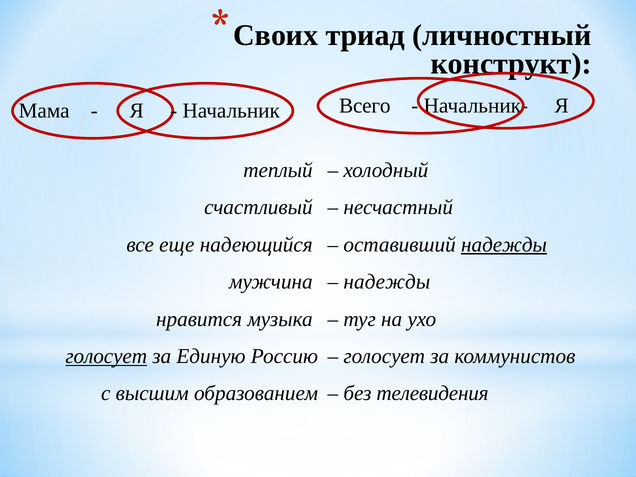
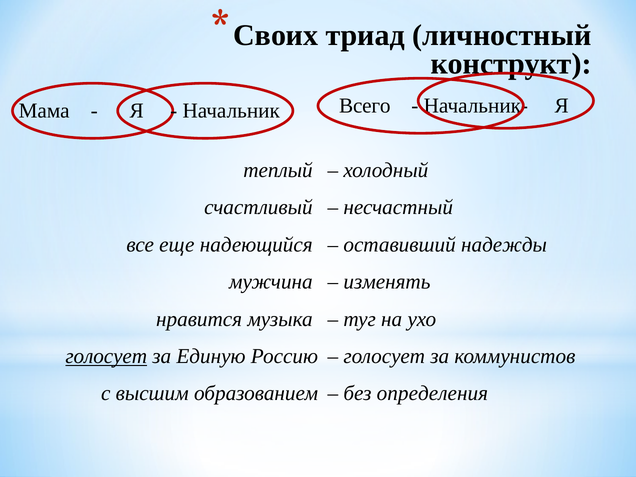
надежды underline: present -> none (504, 245)
надежды: надежды -> изменять (387, 282)
телевидения: телевидения -> определения (432, 393)
